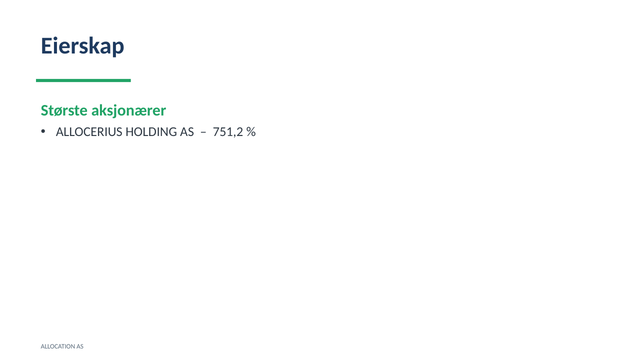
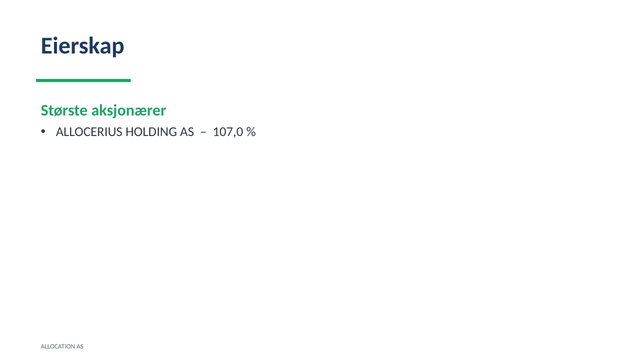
751,2: 751,2 -> 107,0 (228, 132)
